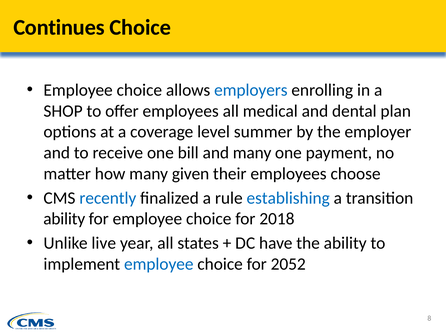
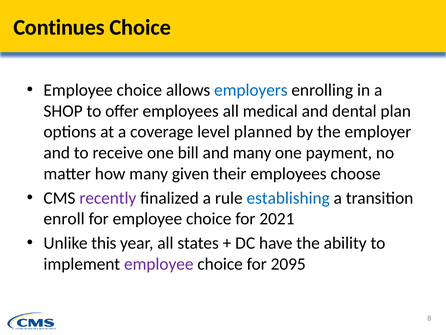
summer: summer -> planned (263, 132)
recently colour: blue -> purple (108, 198)
ability: ability -> enroll (64, 218)
2018: 2018 -> 2021 (277, 218)
live: live -> this (104, 243)
employee colour: blue -> purple (159, 264)
2052: 2052 -> 2095 (288, 264)
